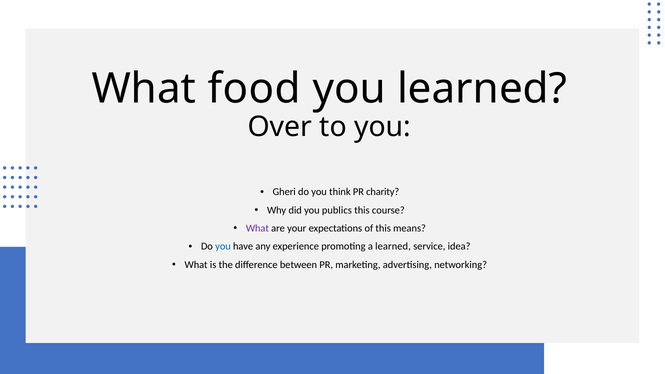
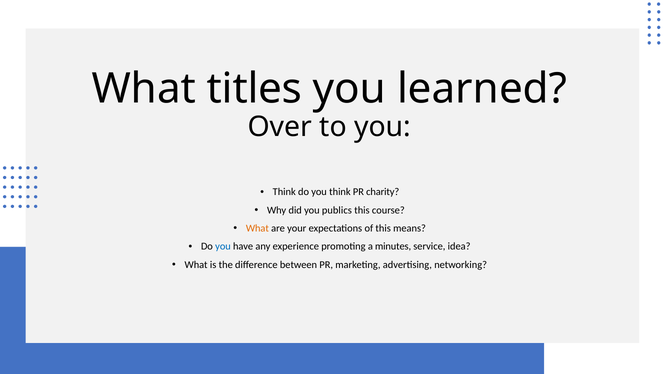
food: food -> titles (254, 89)
Gheri: Gheri -> Think (284, 192)
What colour: purple -> orange (257, 228)
a learned: learned -> minutes (393, 247)
